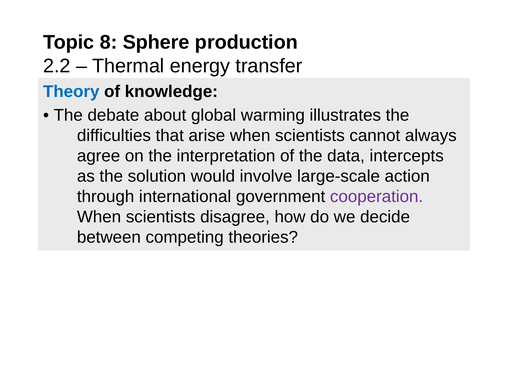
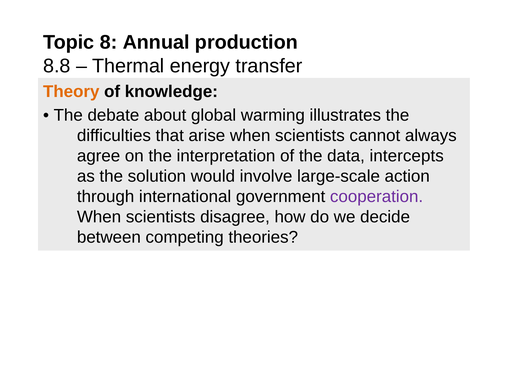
Sphere: Sphere -> Annual (156, 42)
2.2: 2.2 -> 8.8 (57, 66)
Theory colour: blue -> orange (71, 92)
